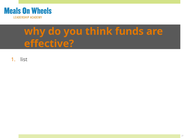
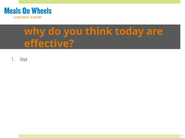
funds: funds -> today (129, 32)
